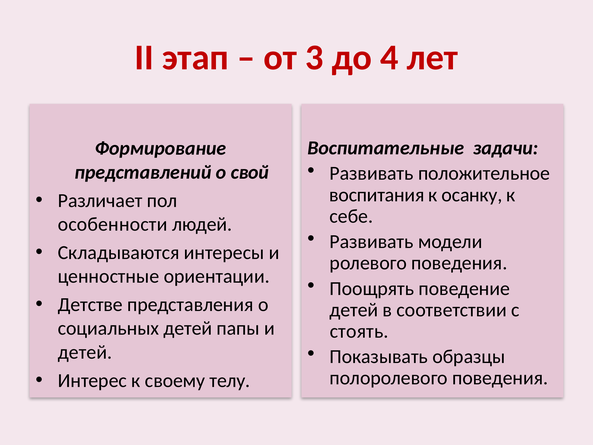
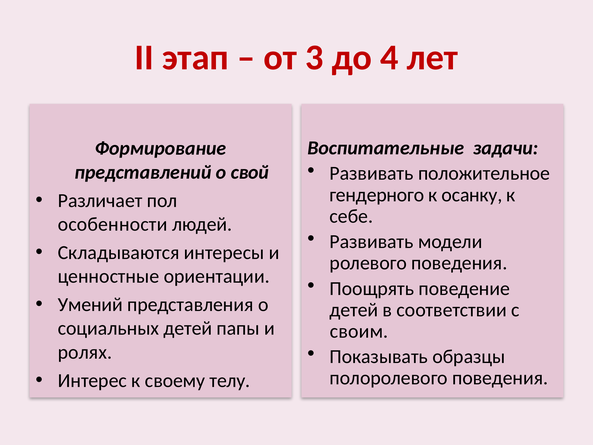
воспитания: воспитания -> гендерного (377, 195)
Детстве: Детстве -> Умений (90, 305)
стоять: стоять -> своим (359, 331)
детей: детей -> ролях (85, 352)
